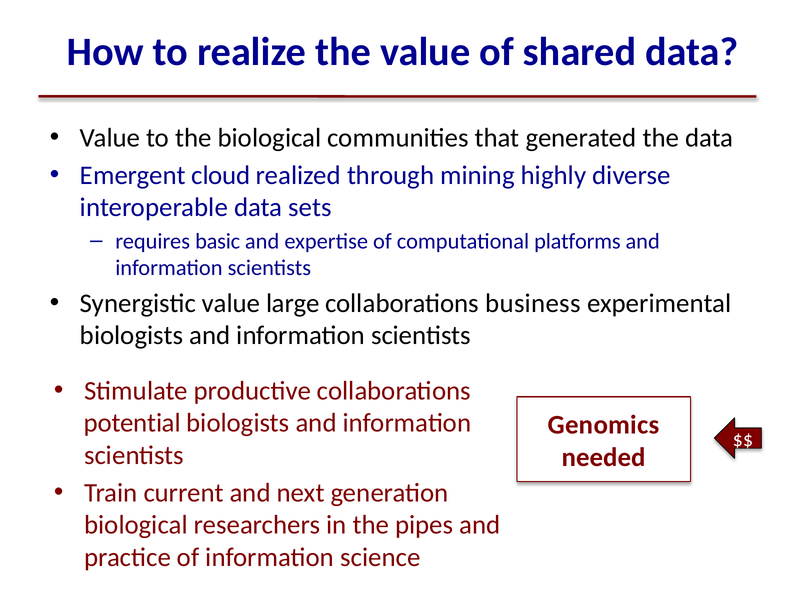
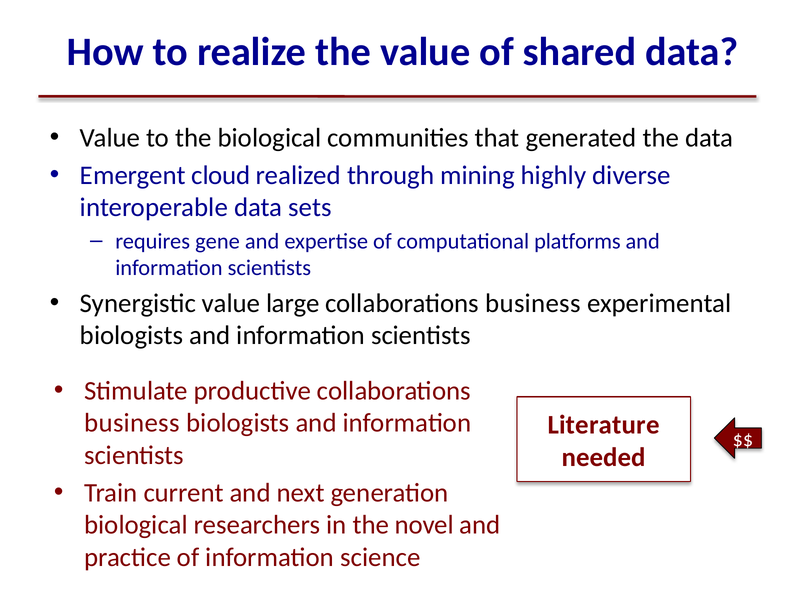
basic: basic -> gene (218, 241)
potential: potential -> business (132, 423)
Genomics: Genomics -> Literature (604, 425)
pipes: pipes -> novel (424, 526)
